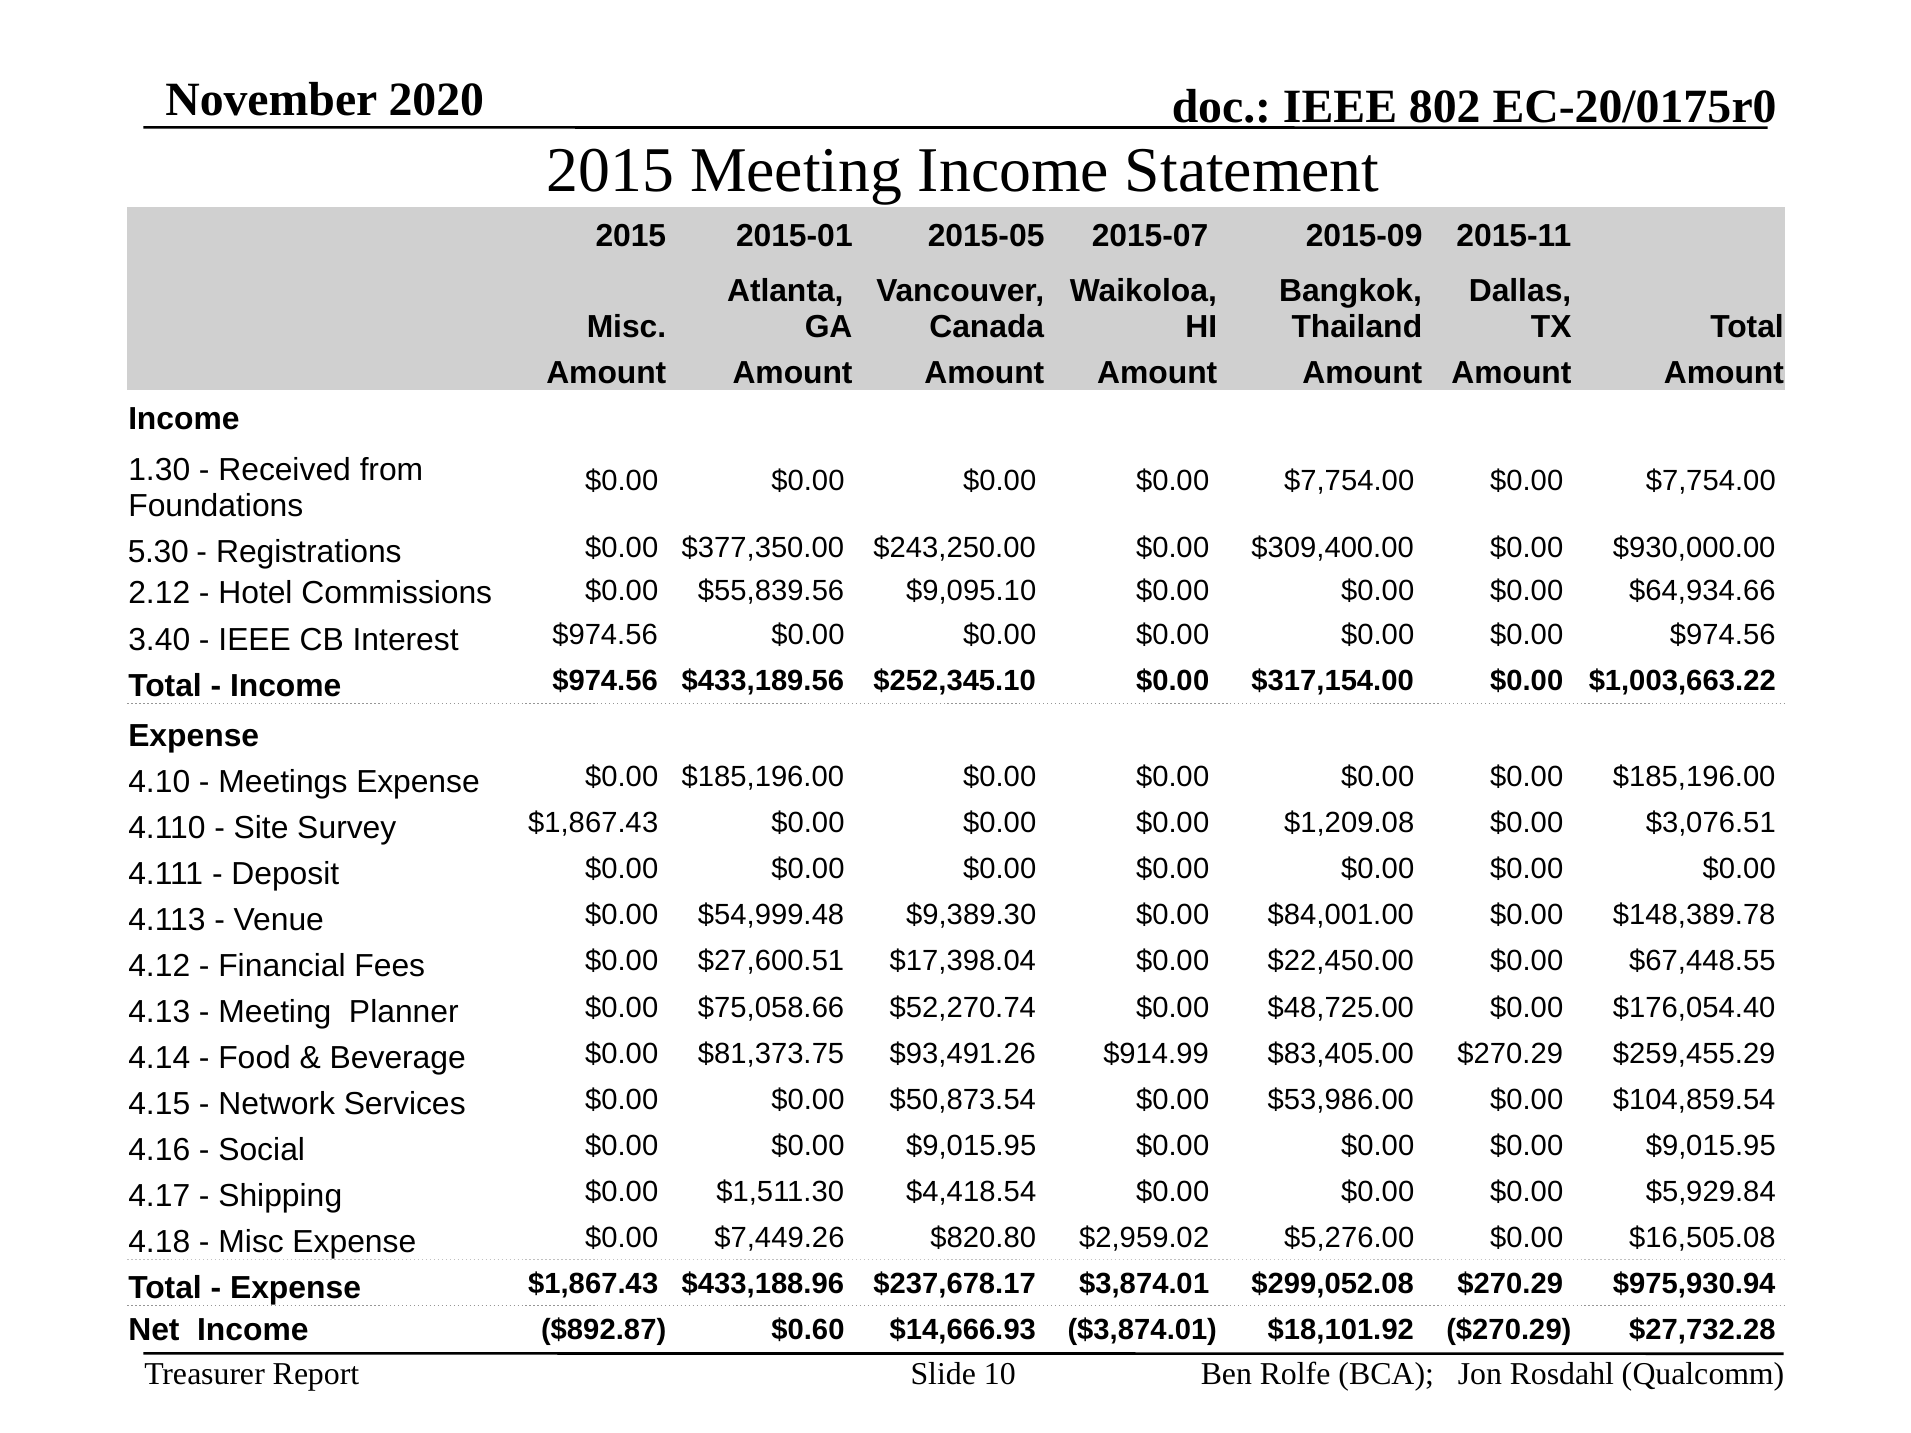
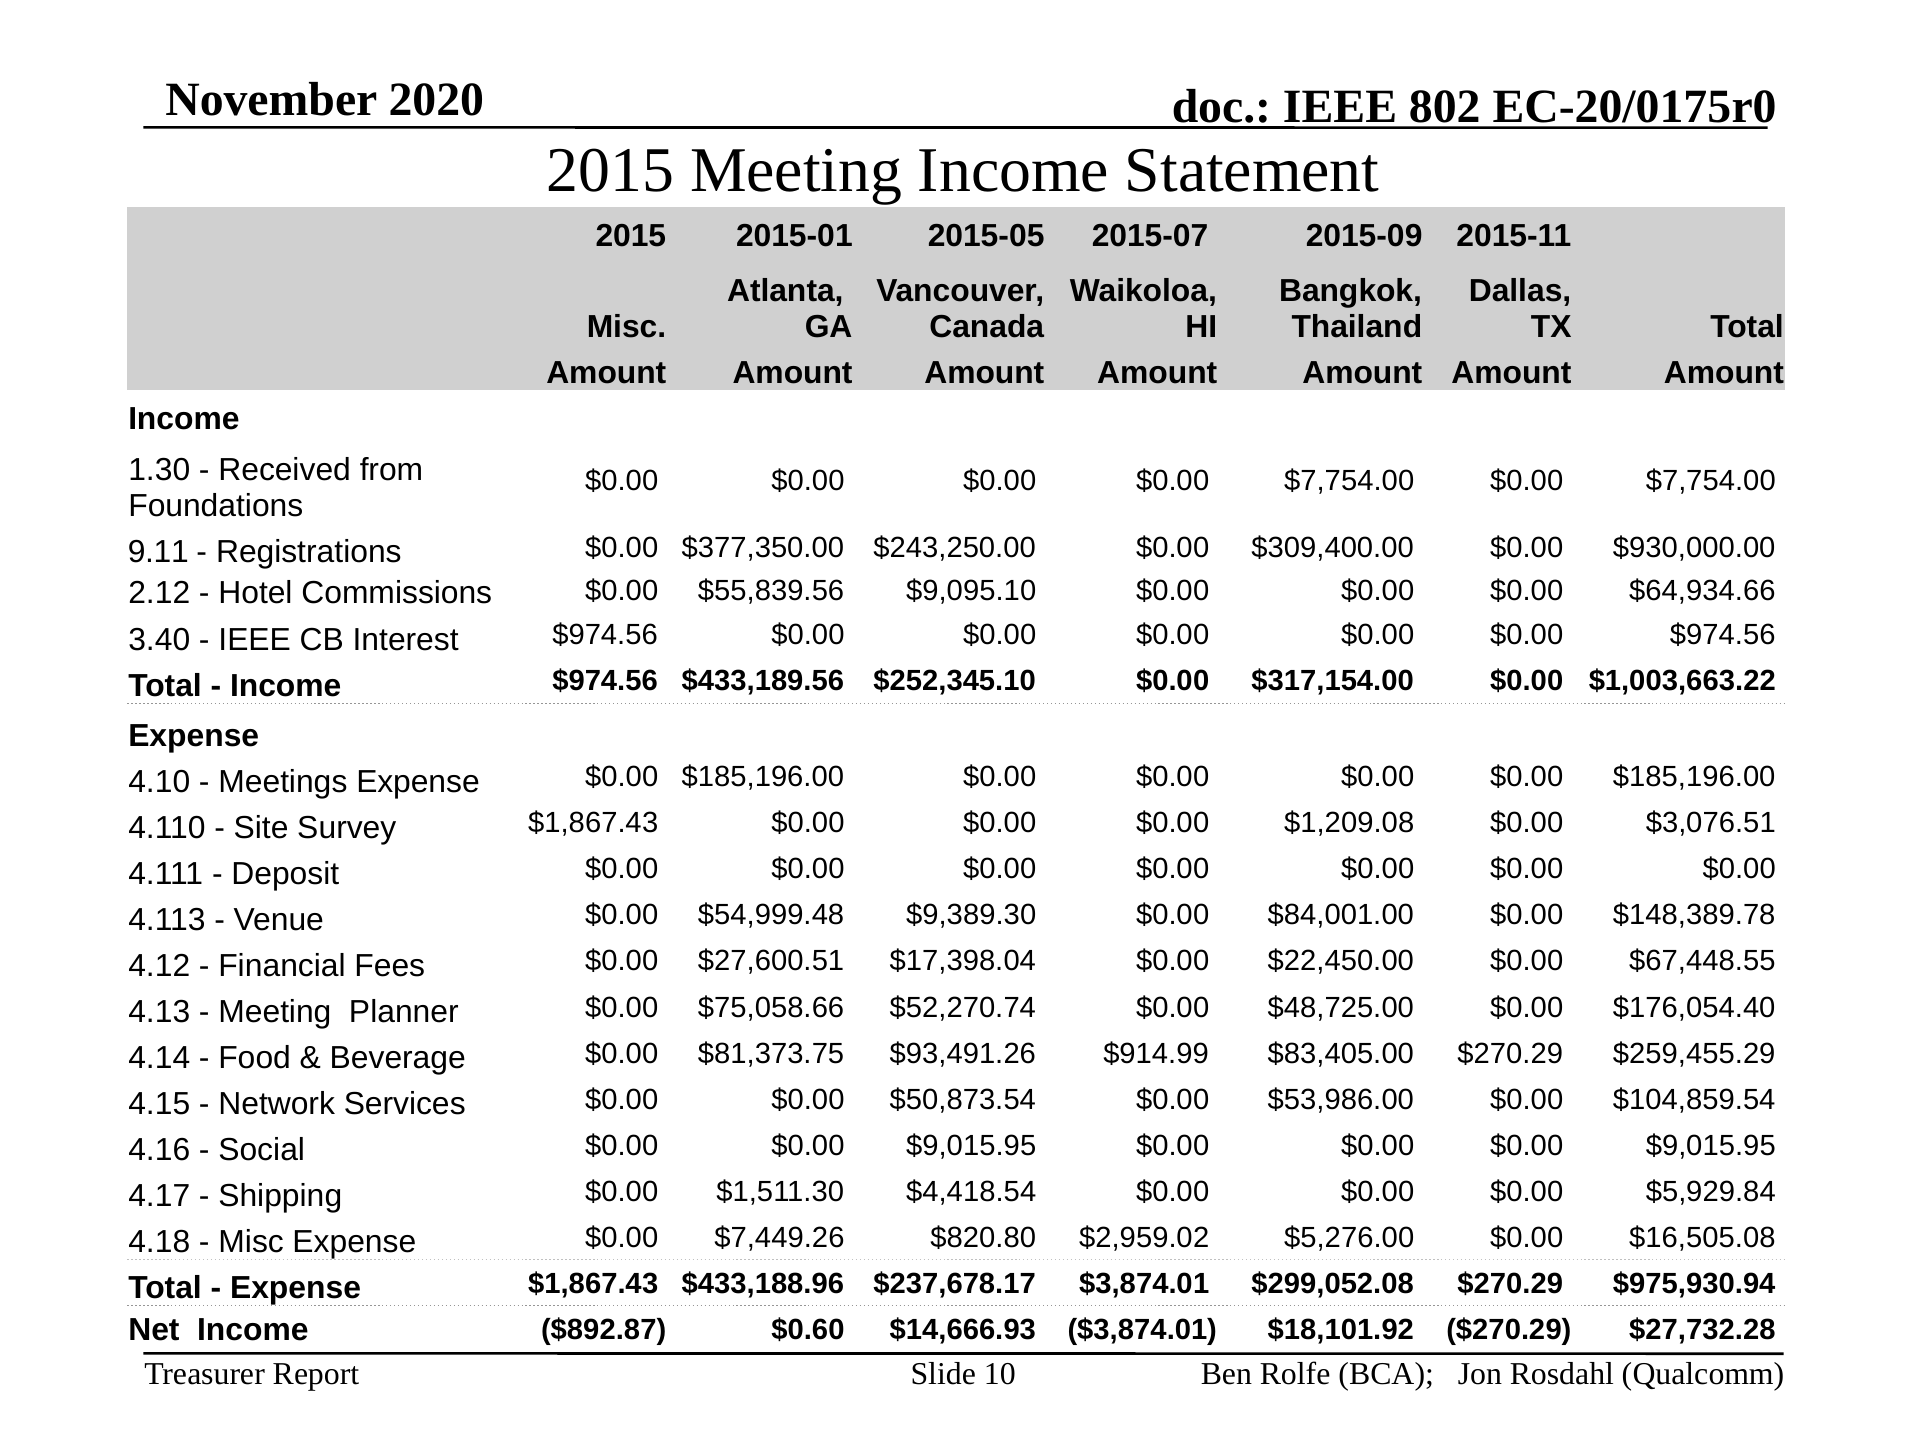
5.30: 5.30 -> 9.11 (158, 552)
